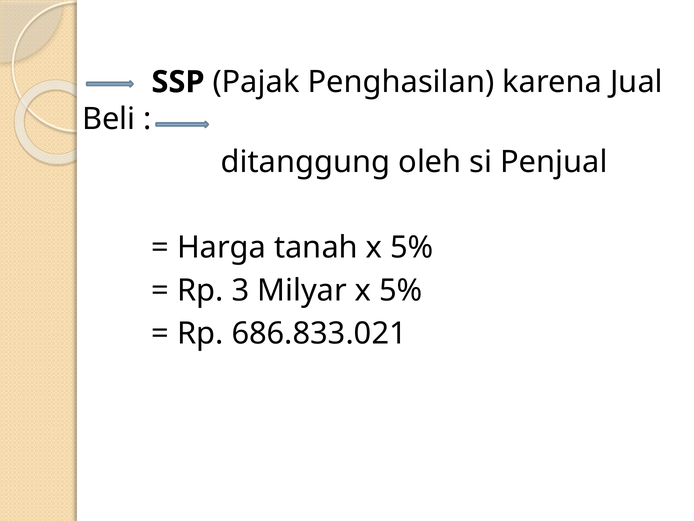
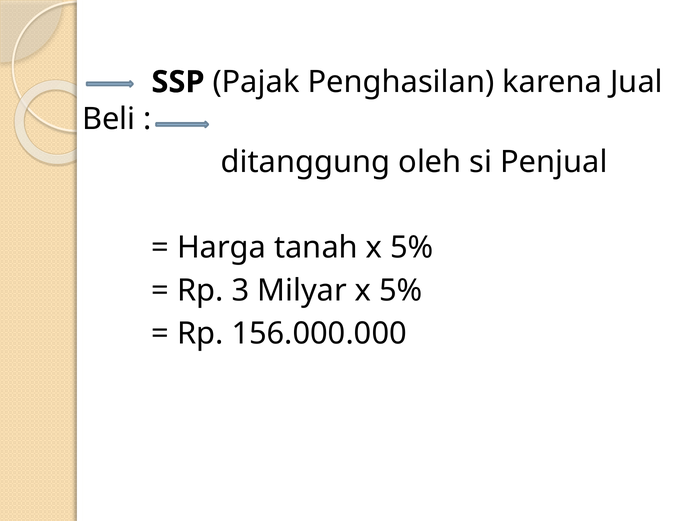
686.833.021: 686.833.021 -> 156.000.000 (319, 333)
